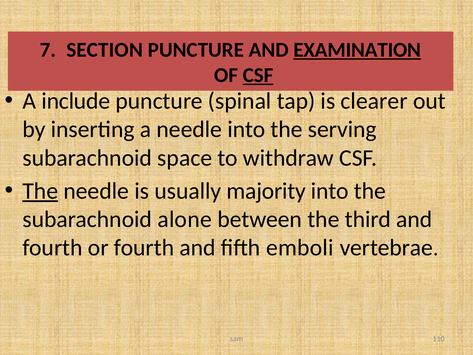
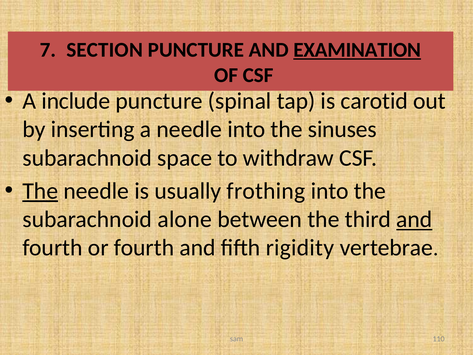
CSF underline: present -> none (258, 75)
clearer: clearer -> carotid (374, 101)
serving: serving -> sinuses (342, 129)
majority: majority -> frothing (266, 191)
and underline: none -> present (414, 219)
emboli: emboli -> rigidity (300, 248)
